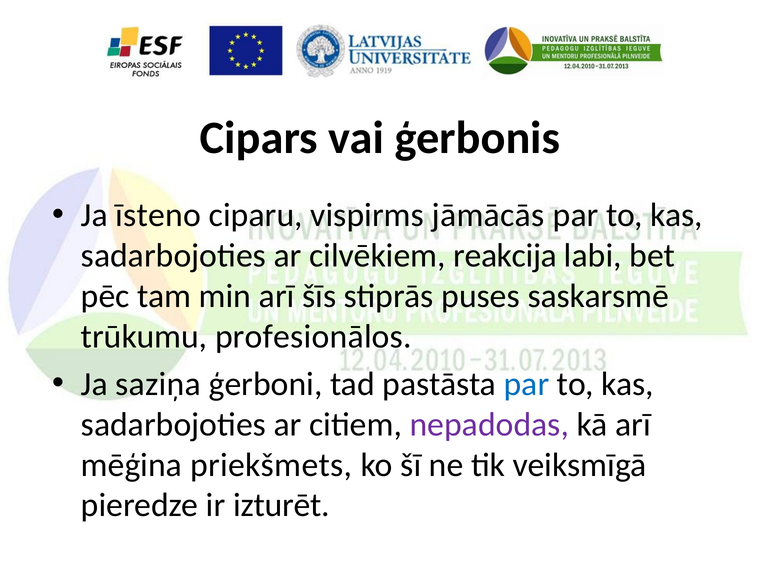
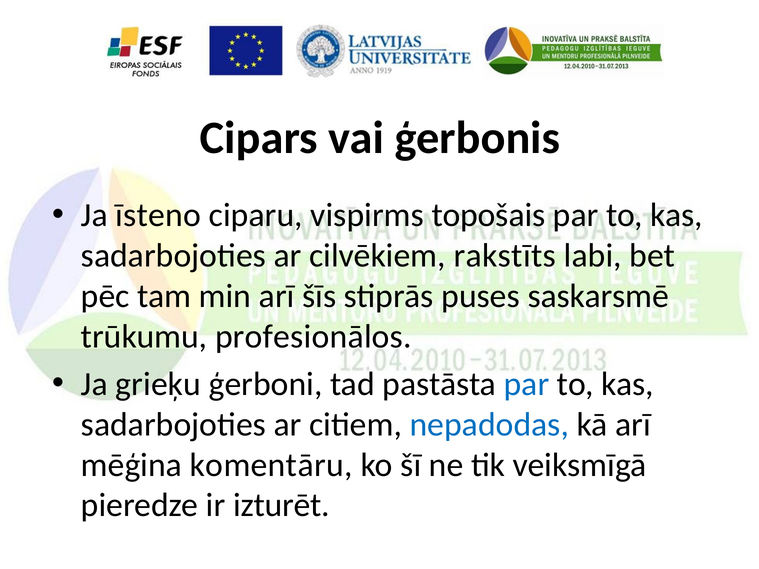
jāmācās: jāmācās -> topošais (488, 215)
reakcija: reakcija -> rakstīts (505, 256)
saziņa: saziņa -> grieķu (158, 384)
nepadodas colour: purple -> blue (489, 425)
priekšmets: priekšmets -> komentāru (271, 465)
